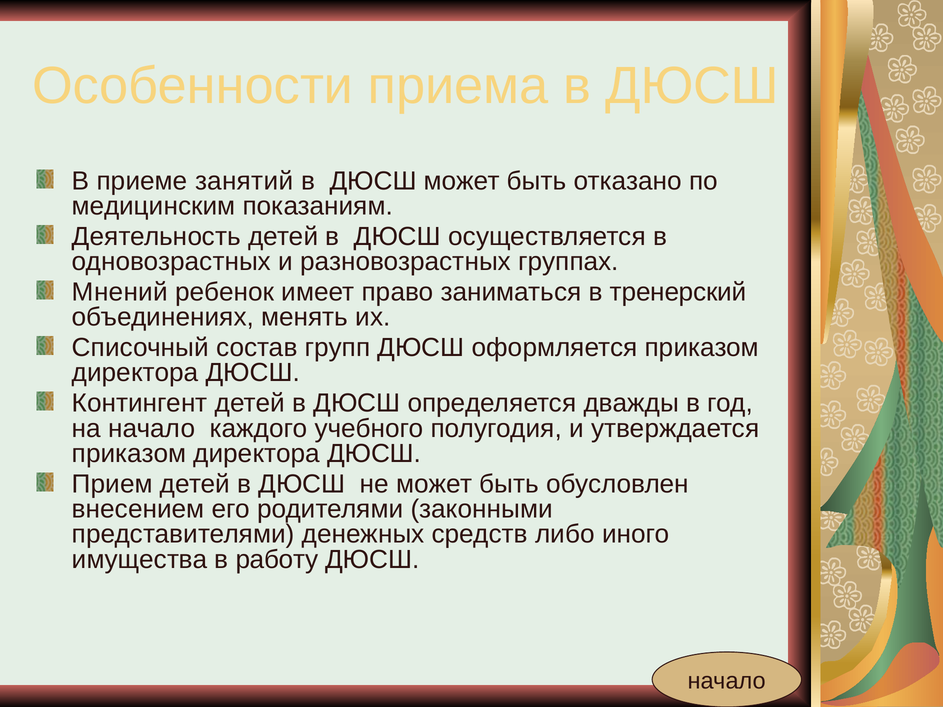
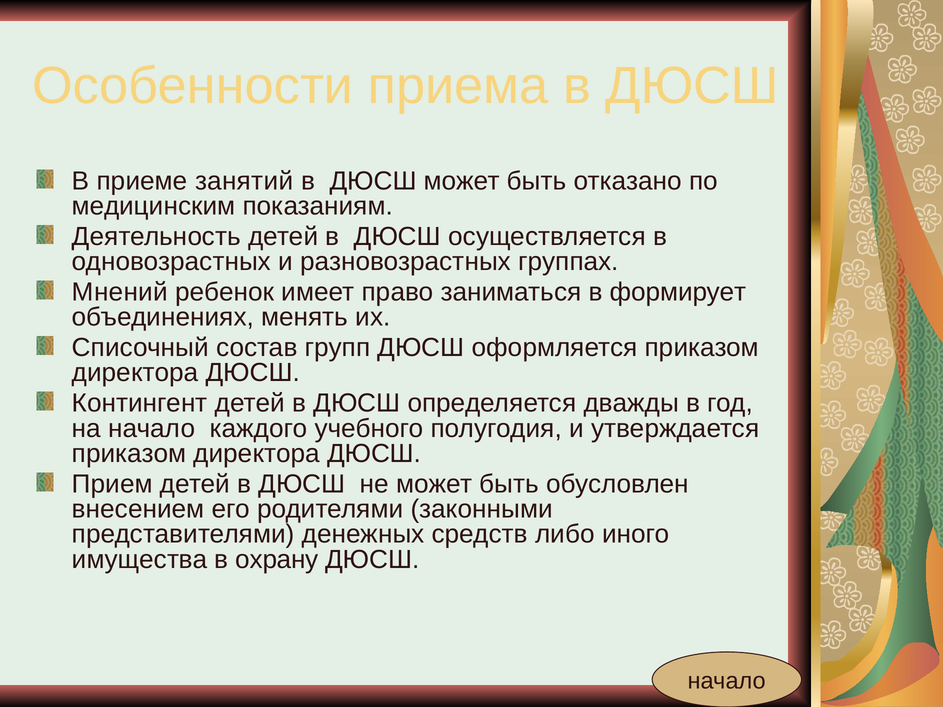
тренерский: тренерский -> формирует (678, 292)
работу: работу -> охрану (277, 560)
